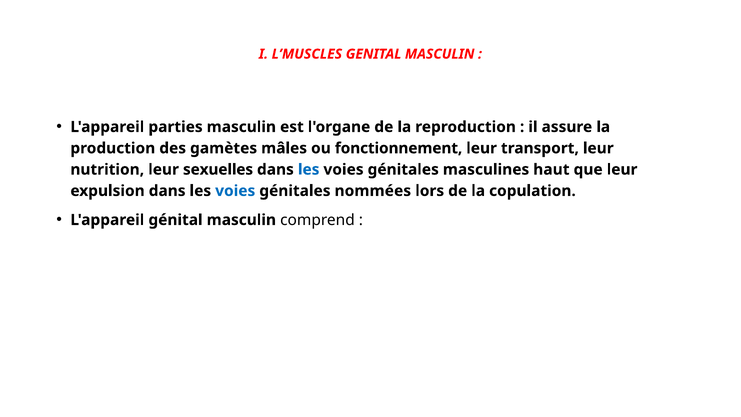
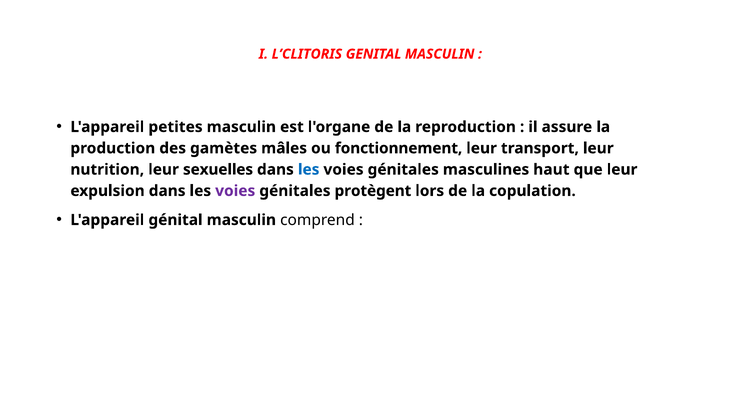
L’MUSCLES: L’MUSCLES -> L’CLITORIS (307, 54)
parties: parties -> petites (176, 127)
voies colour: blue -> purple (235, 191)
nommées: nommées -> protègent (373, 191)
